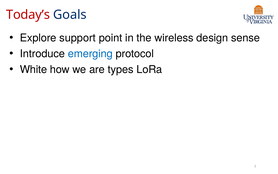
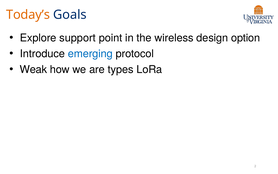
Today’s colour: red -> orange (28, 15)
sense: sense -> option (246, 38)
White: White -> Weak (33, 69)
